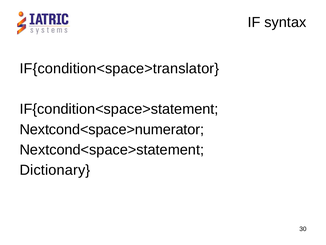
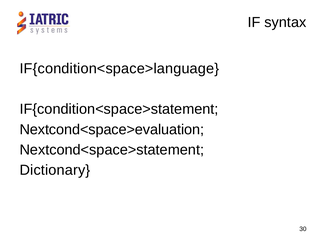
IF{condition<space>translator: IF{condition<space>translator -> IF{condition<space>language (119, 68)
Nextcond<space>numerator: Nextcond<space>numerator -> Nextcond<space>evaluation (112, 129)
